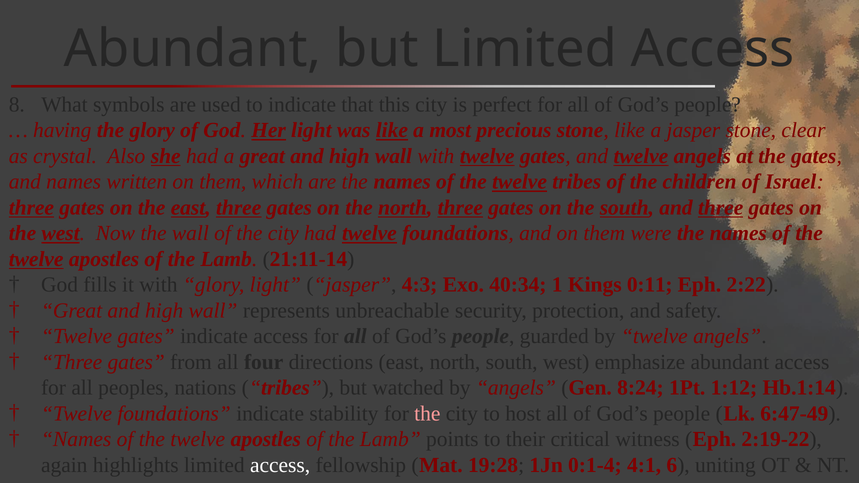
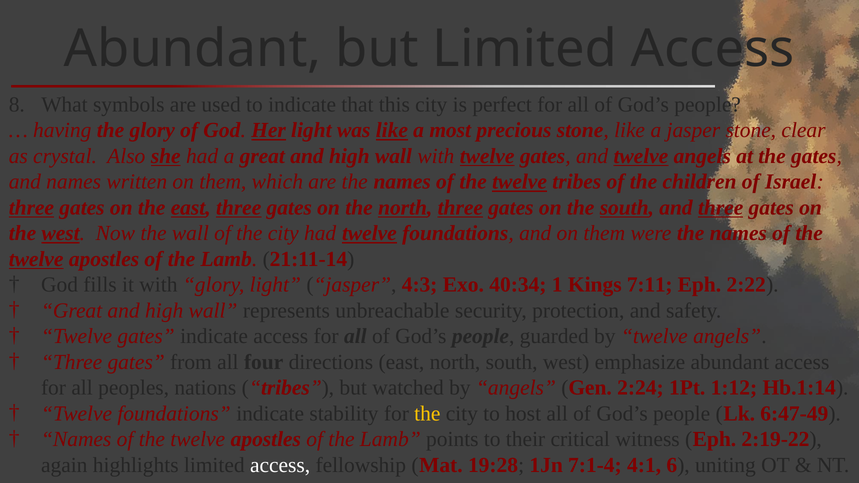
0:11: 0:11 -> 7:11 (650, 285)
8:24: 8:24 -> 2:24 (640, 388)
the colour: pink -> yellow (427, 414)
0:1-4: 0:1-4 -> 7:1-4 (595, 465)
